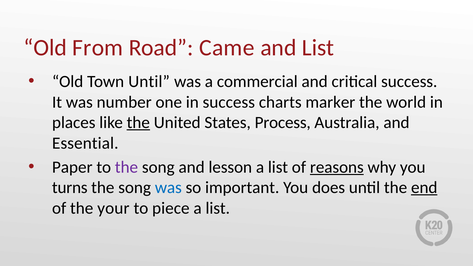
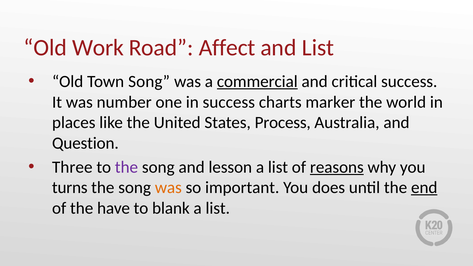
From: From -> Work (98, 48)
Came: Came -> Affect (227, 48)
Town Until: Until -> Song (149, 82)
commercial underline: none -> present (257, 82)
the underline: present -> none (138, 123)
Essential: Essential -> Question (85, 143)
Paper: Paper -> Three (72, 167)
was colour: blue -> orange (168, 188)
your: your -> have (114, 208)
piece: piece -> blank (171, 208)
